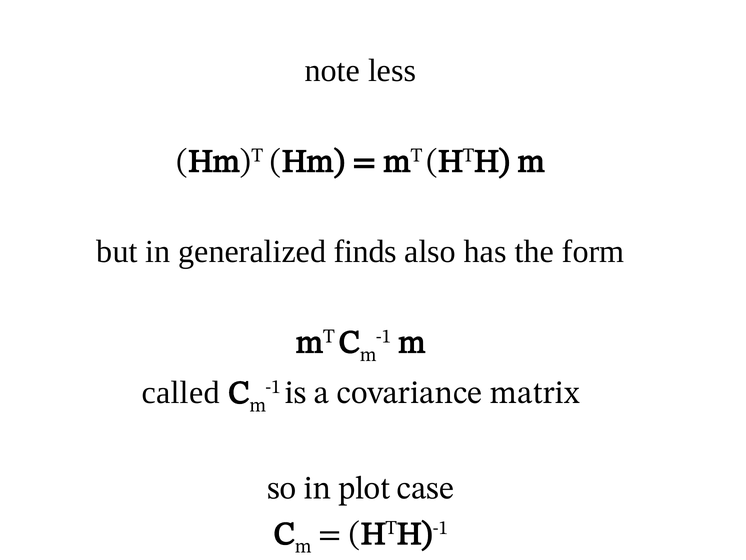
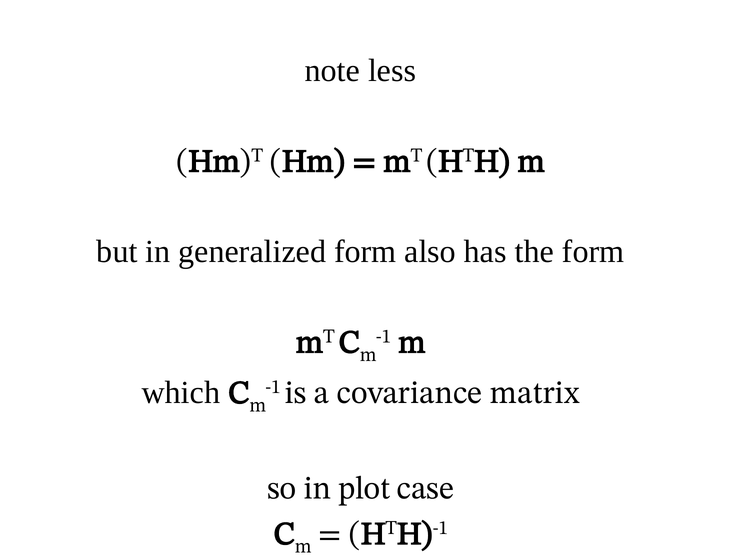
generalized finds: finds -> form (365, 251)
called: called -> which (181, 392)
